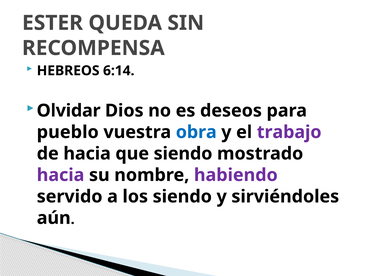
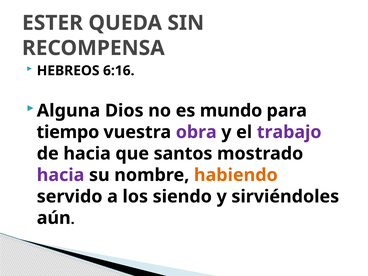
6:14: 6:14 -> 6:16 (119, 71)
Olvidar: Olvidar -> Alguna (68, 111)
deseos: deseos -> mundo (231, 111)
pueblo: pueblo -> tiempo (68, 132)
obra colour: blue -> purple (196, 132)
que siendo: siendo -> santos (183, 154)
habiendo colour: purple -> orange (236, 175)
